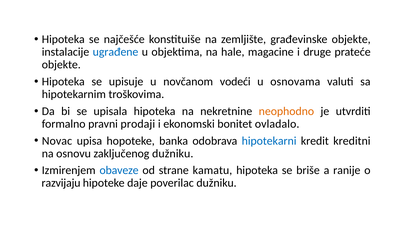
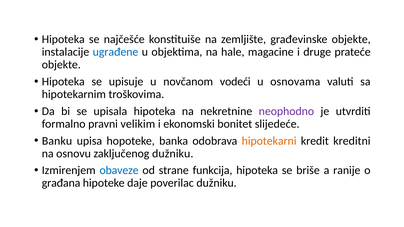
neophodno colour: orange -> purple (286, 111)
prodaji: prodaji -> velikim (138, 124)
ovladalo: ovladalo -> slijedeće (277, 124)
Novac: Novac -> Banku (57, 141)
hipotekarni colour: blue -> orange (269, 141)
kamatu: kamatu -> funkcija (213, 171)
razvijaju: razvijaju -> građana (61, 183)
